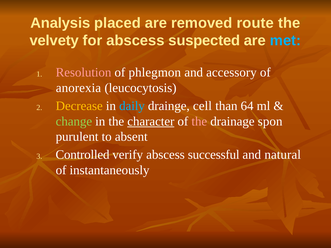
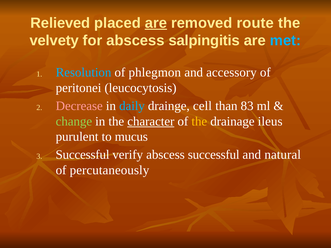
Analysis: Analysis -> Relieved (60, 23)
are underline: none -> present (156, 23)
suspected: suspected -> salpingitis (204, 41)
Resolution colour: pink -> light blue (84, 72)
anorexia: anorexia -> peritonei (79, 88)
Decrease colour: yellow -> pink (79, 106)
64: 64 -> 83 (247, 106)
the colour: pink -> yellow (199, 121)
spon: spon -> ileus (270, 121)
absent: absent -> mucus (131, 137)
Controlled: Controlled -> Successful (83, 155)
instantaneously: instantaneously -> percutaneously (109, 170)
